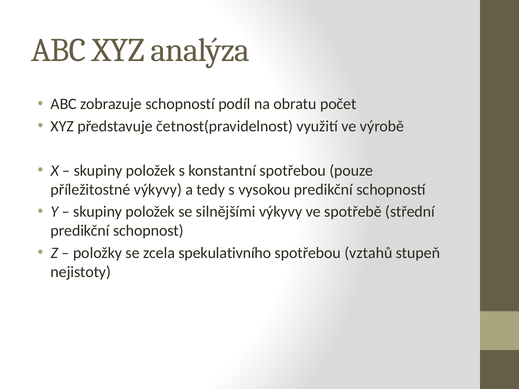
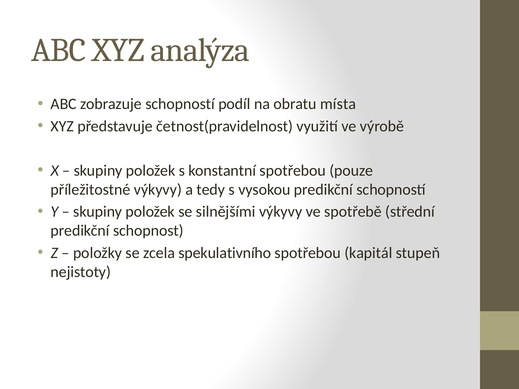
počet: počet -> místa (338, 104)
vztahů: vztahů -> kapitál (368, 253)
